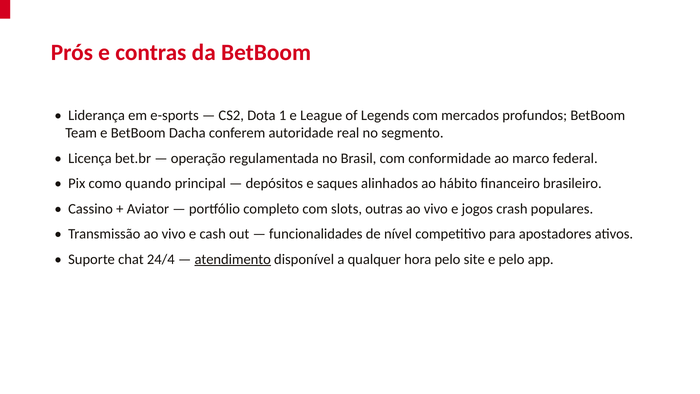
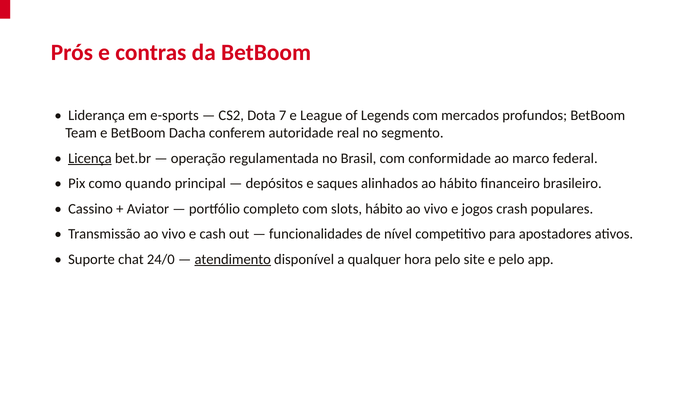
1: 1 -> 7 (283, 115)
Licença underline: none -> present (90, 158)
slots outras: outras -> hábito (384, 209)
24/4: 24/4 -> 24/0 (161, 259)
